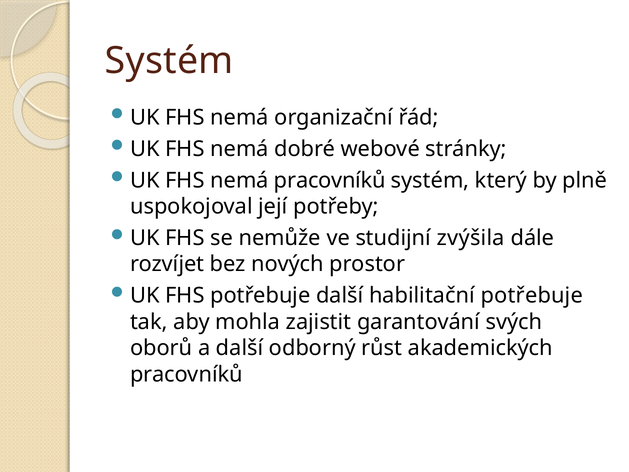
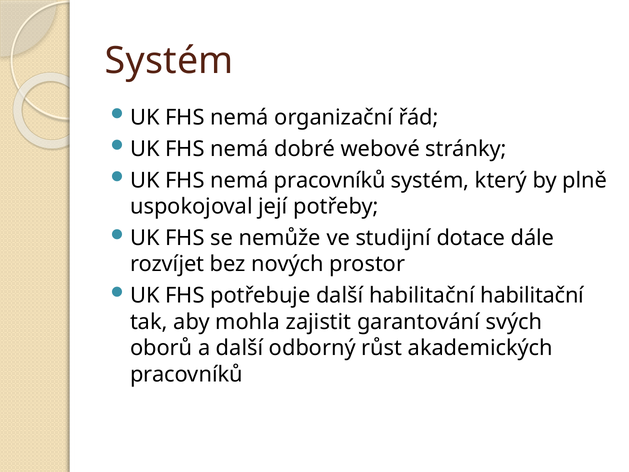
zvýšila: zvýšila -> dotace (471, 238)
habilitační potřebuje: potřebuje -> habilitační (532, 296)
